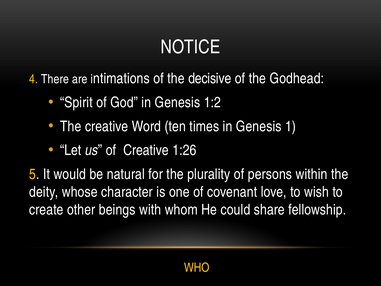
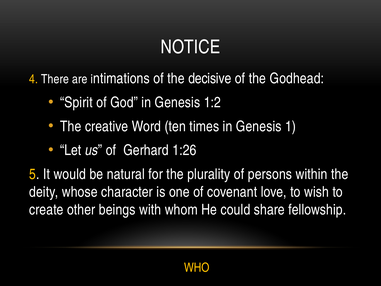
of Creative: Creative -> Gerhard (146, 150)
